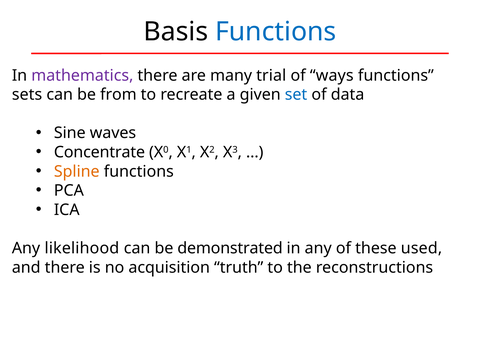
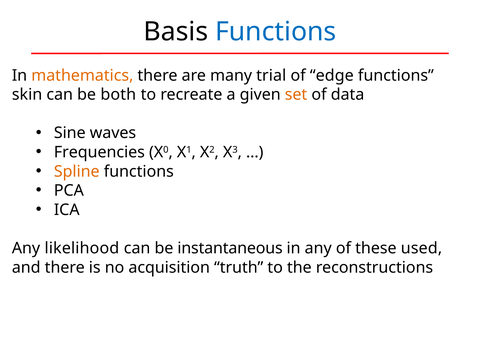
mathematics colour: purple -> orange (82, 75)
ways: ways -> edge (332, 75)
sets: sets -> skin (27, 95)
from: from -> both (118, 95)
set colour: blue -> orange (296, 95)
Concentrate: Concentrate -> Frequencies (99, 152)
demonstrated: demonstrated -> instantaneous (230, 248)
